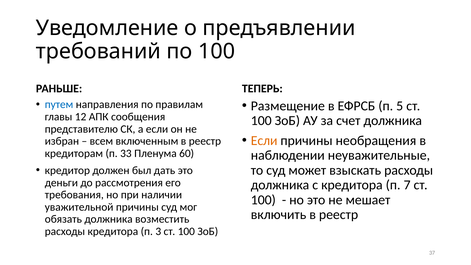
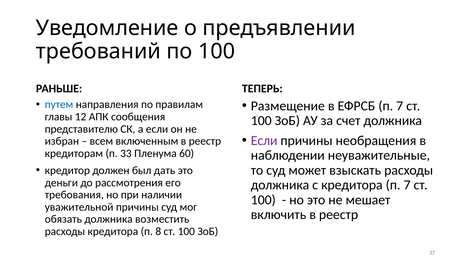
ЕФРСБ п 5: 5 -> 7 (400, 106)
Если colour: orange -> purple (264, 140)
3: 3 -> 8 (158, 231)
